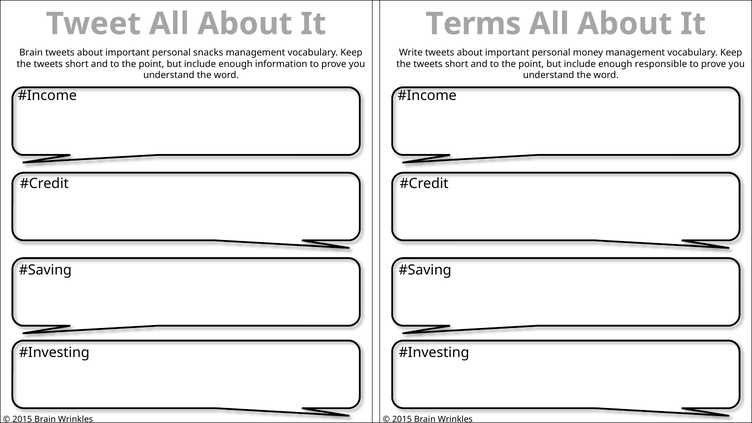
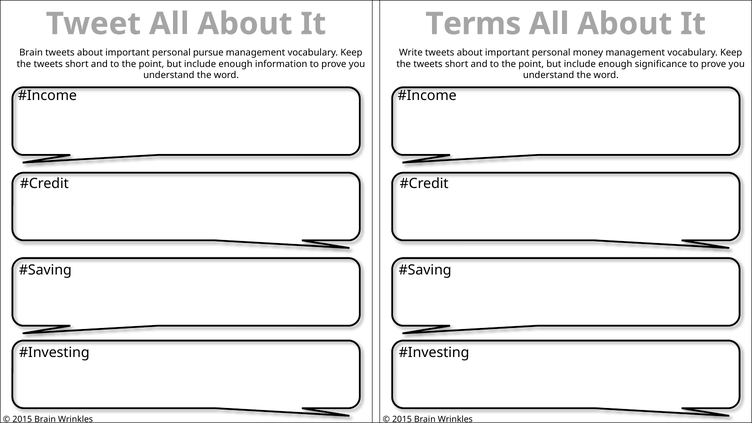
snacks: snacks -> pursue (208, 53)
responsible: responsible -> significance (661, 64)
